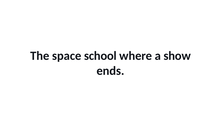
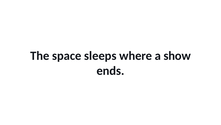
school: school -> sleeps (100, 56)
